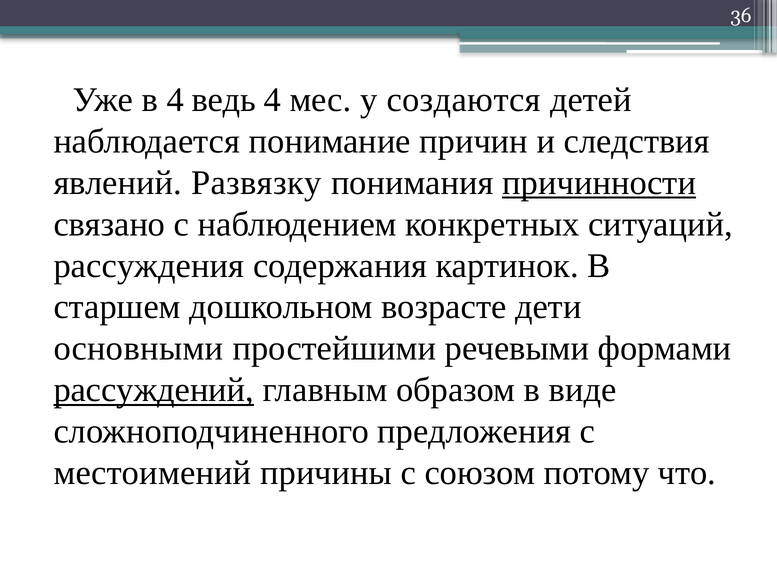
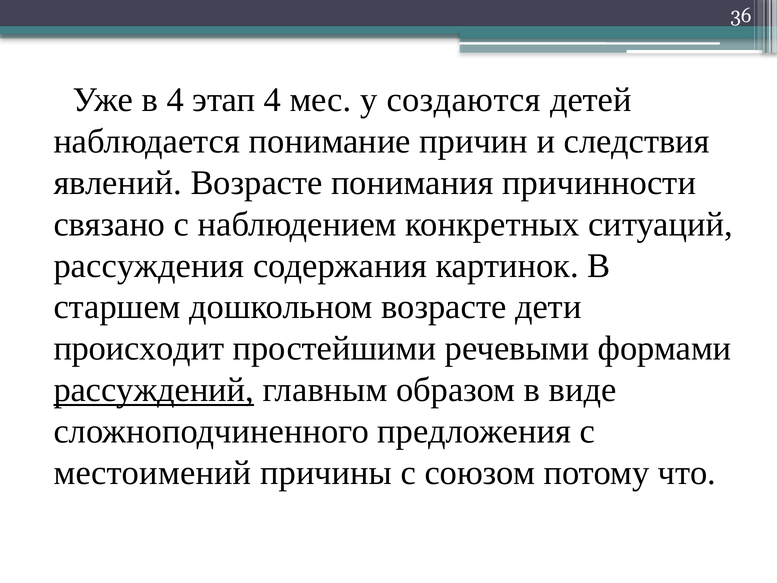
ведь: ведь -> этап (224, 100)
явлений Развязку: Развязку -> Возрасте (256, 183)
причинности underline: present -> none (599, 183)
основными: основными -> происходит (139, 348)
